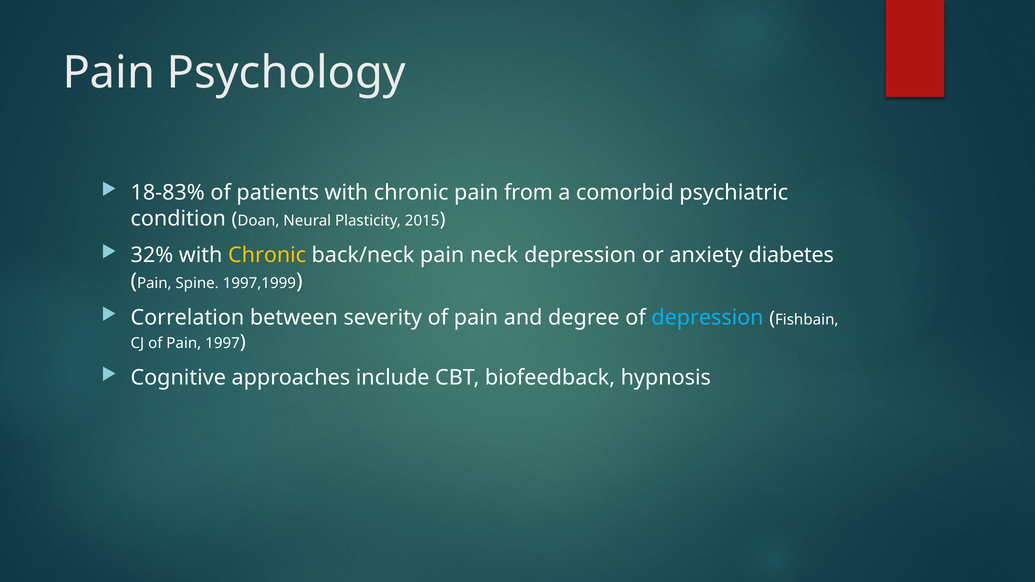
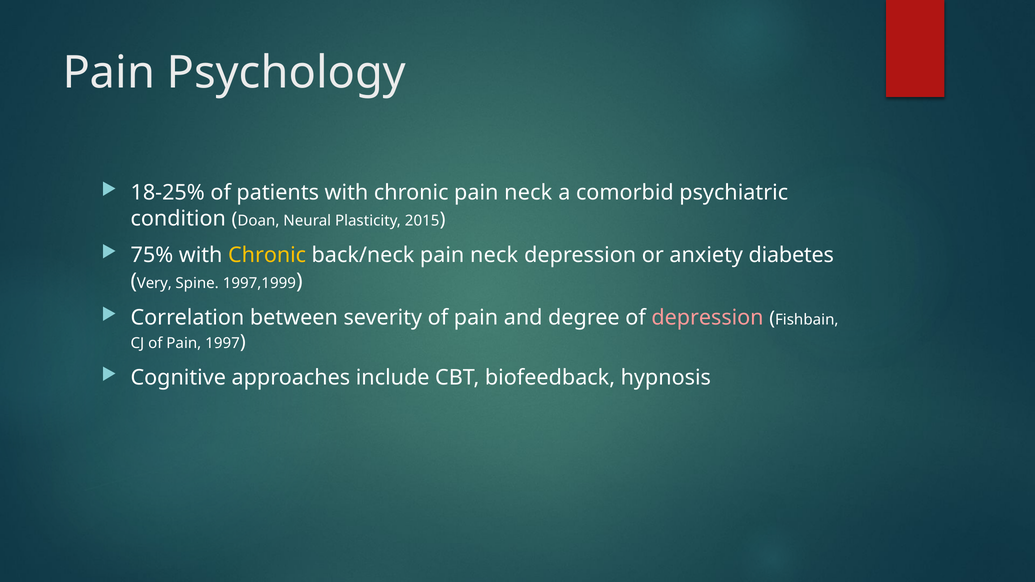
18-83%: 18-83% -> 18-25% (168, 193)
chronic pain from: from -> neck (528, 193)
32%: 32% -> 75% (152, 255)
Pain: Pain -> Very (154, 283)
depression colour: light blue -> pink (708, 318)
